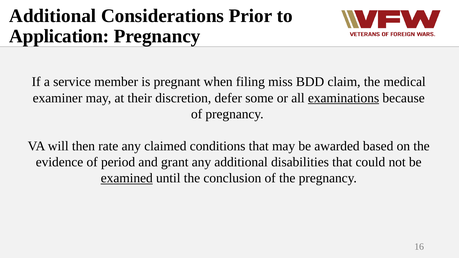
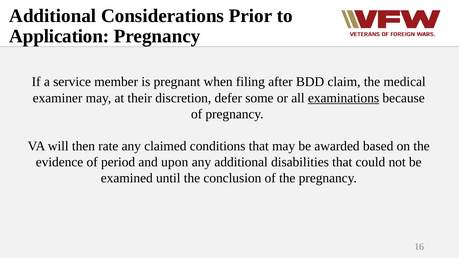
miss: miss -> after (280, 82)
grant: grant -> upon (175, 162)
examined underline: present -> none (127, 178)
